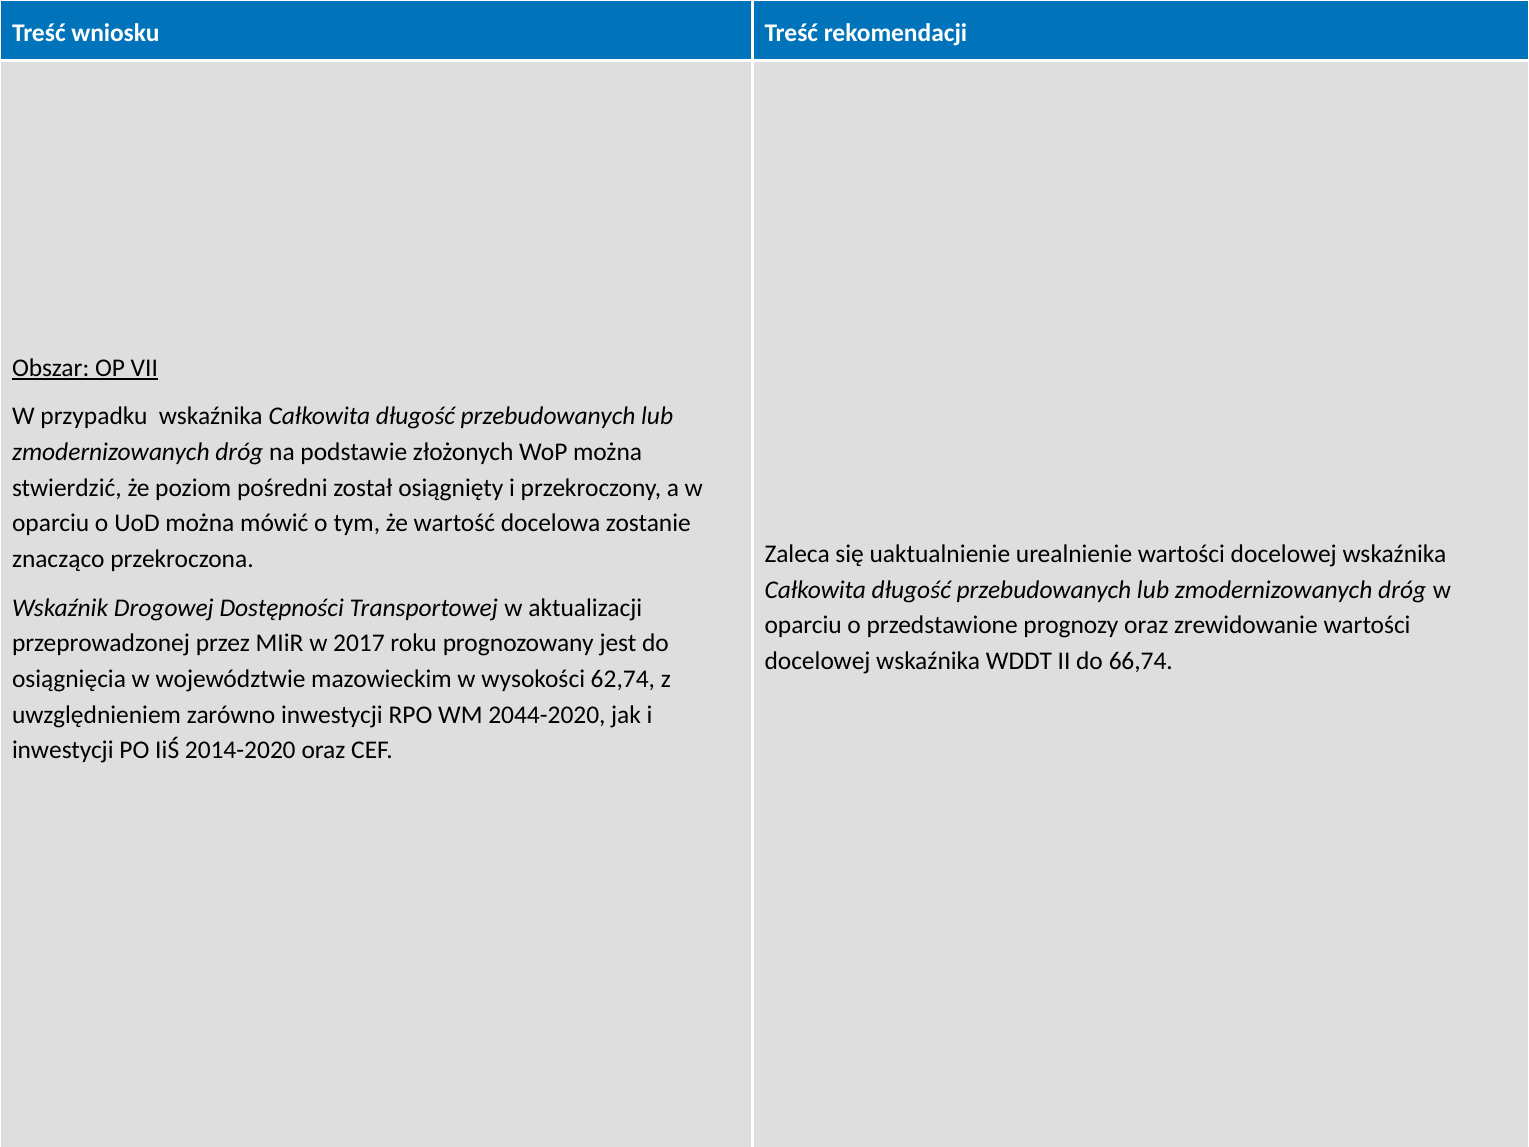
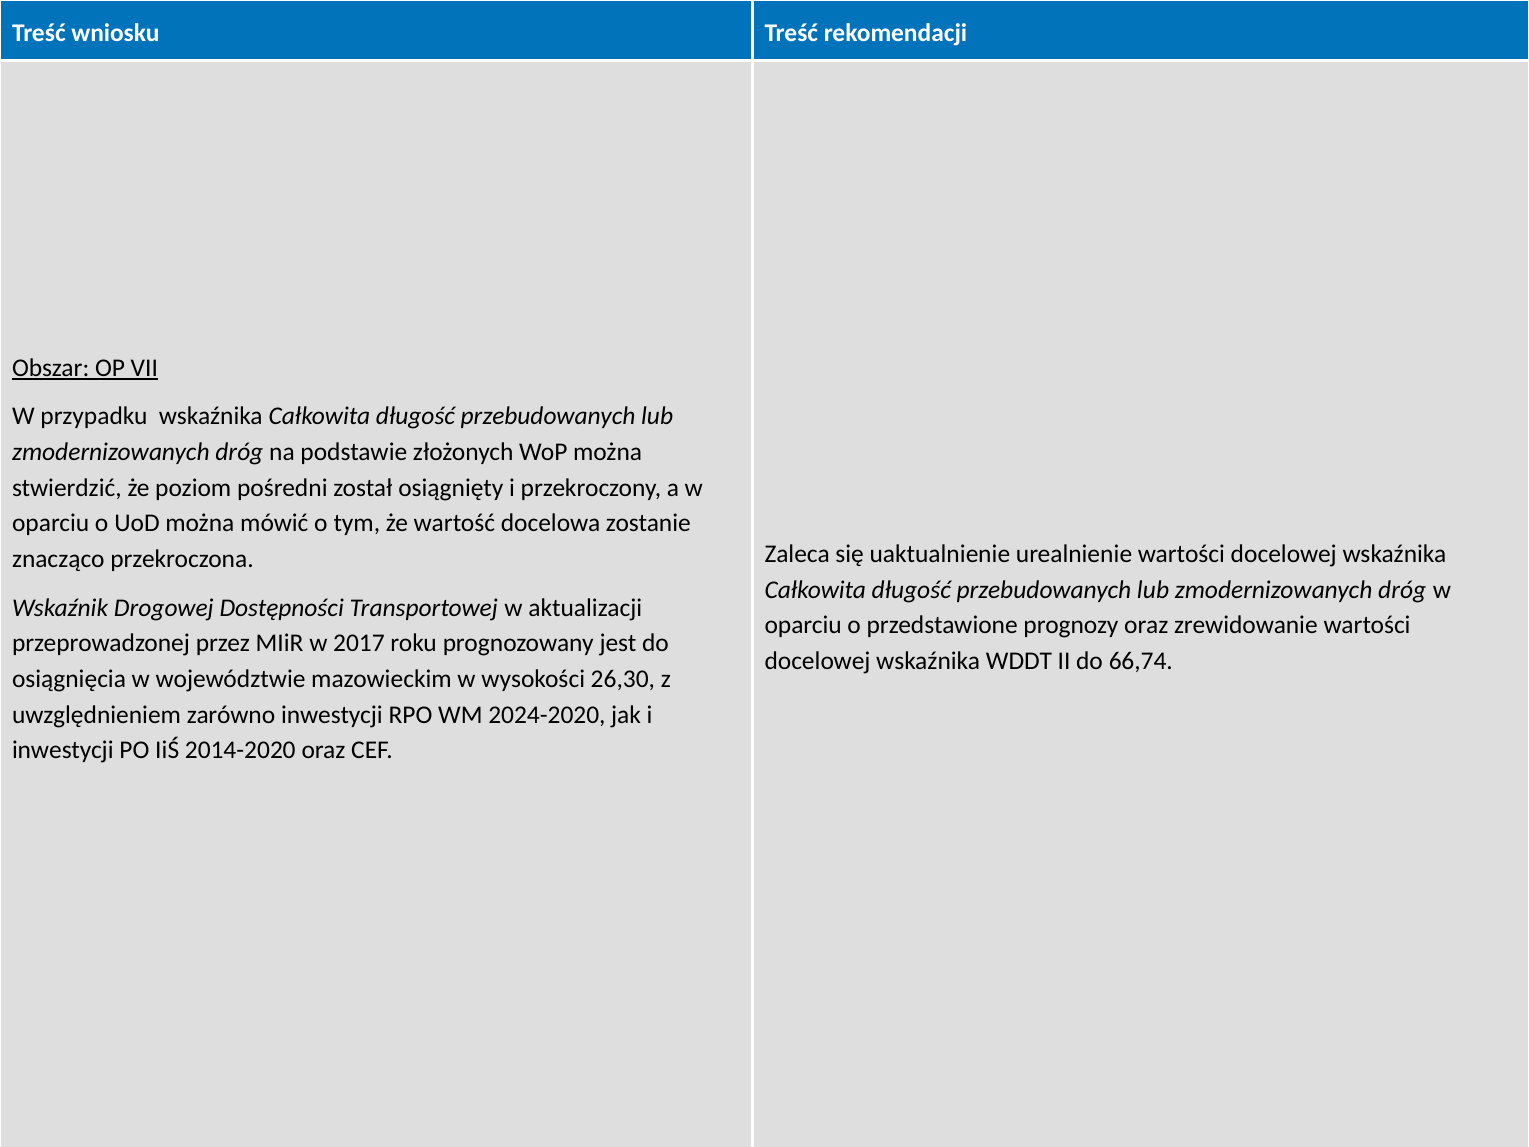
62,74: 62,74 -> 26,30 (623, 679)
2044-2020: 2044-2020 -> 2024-2020 (547, 715)
